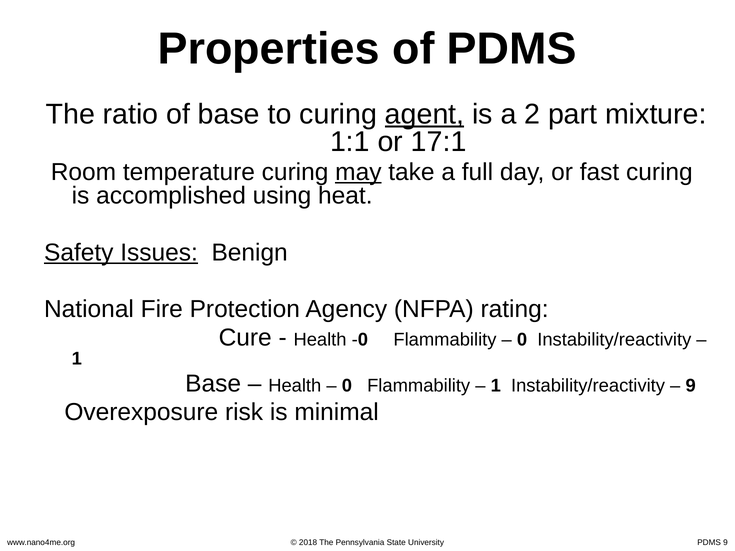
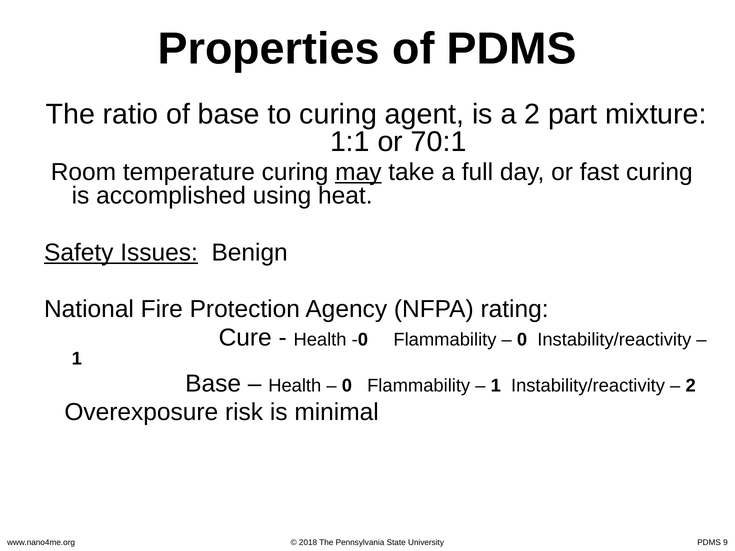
agent underline: present -> none (425, 114)
17:1: 17:1 -> 70:1 (439, 142)
9: 9 -> 2 (691, 386)
